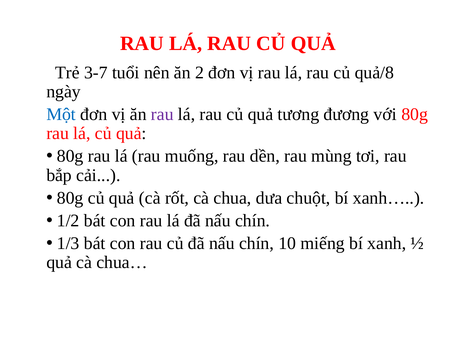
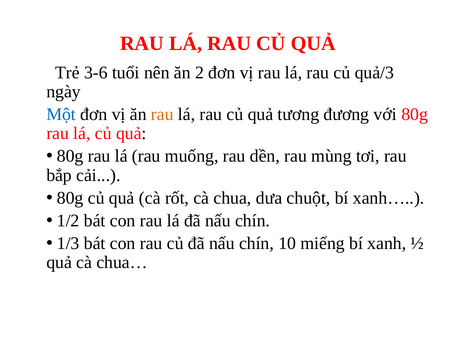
3-7: 3-7 -> 3-6 (96, 73)
quả/8: quả/8 -> quả/3 (374, 73)
rau colour: purple -> orange (162, 114)
